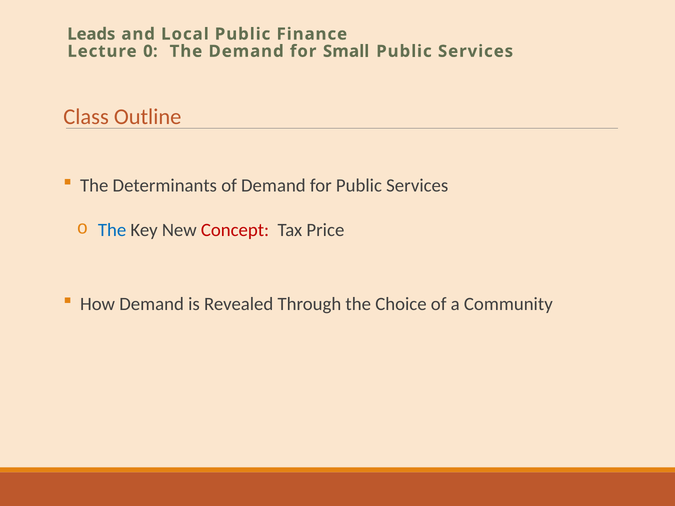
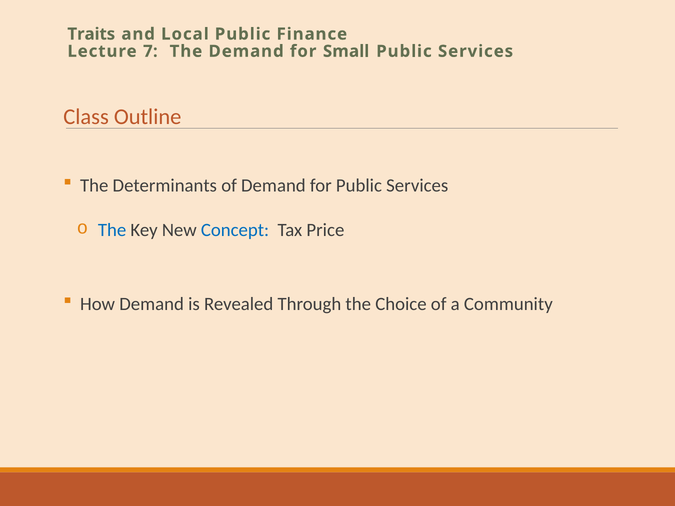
Leads: Leads -> Traits (91, 34)
0: 0 -> 7 (150, 51)
Concept colour: red -> blue (235, 230)
